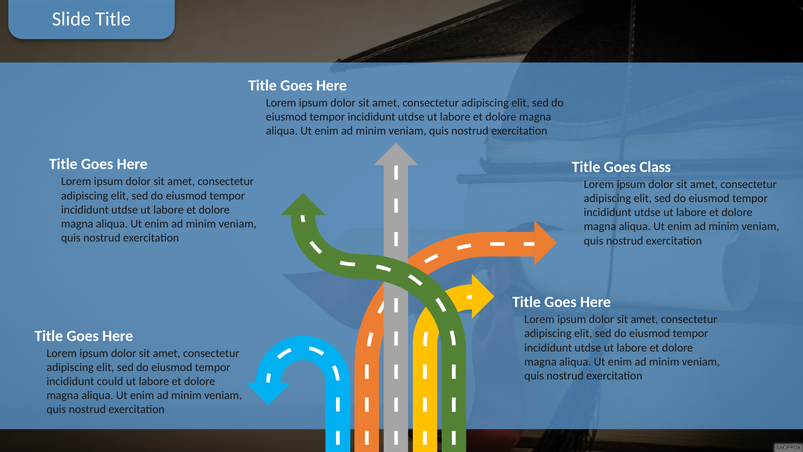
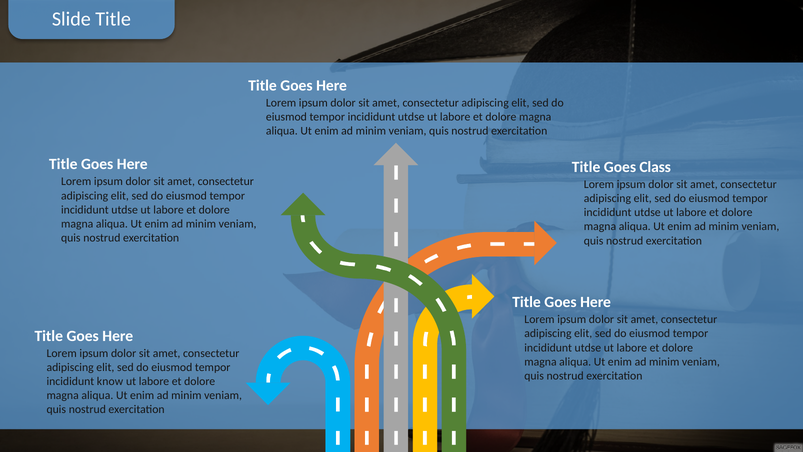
could: could -> know (110, 381)
